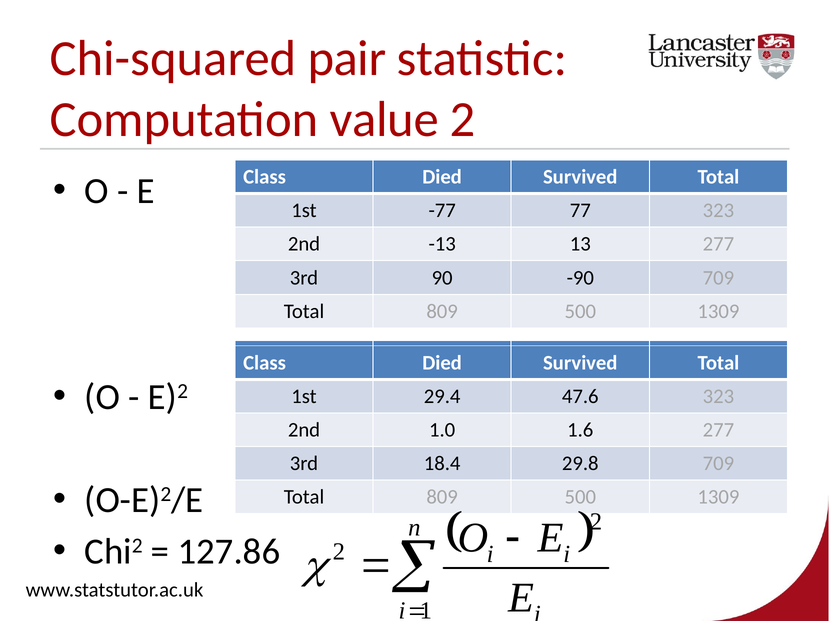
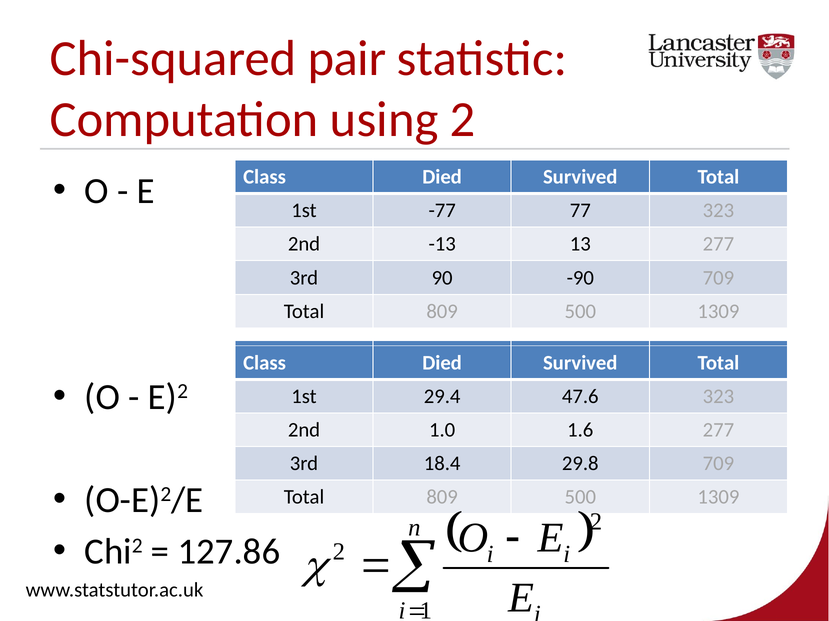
value: value -> using (384, 120)
